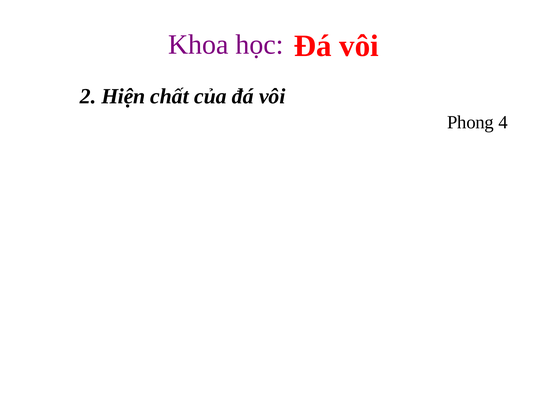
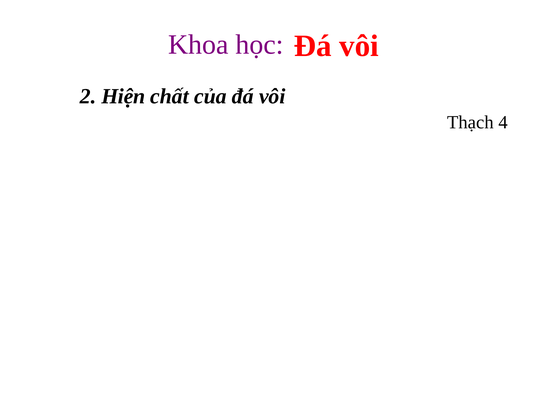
Phong: Phong -> Thạch (470, 122)
